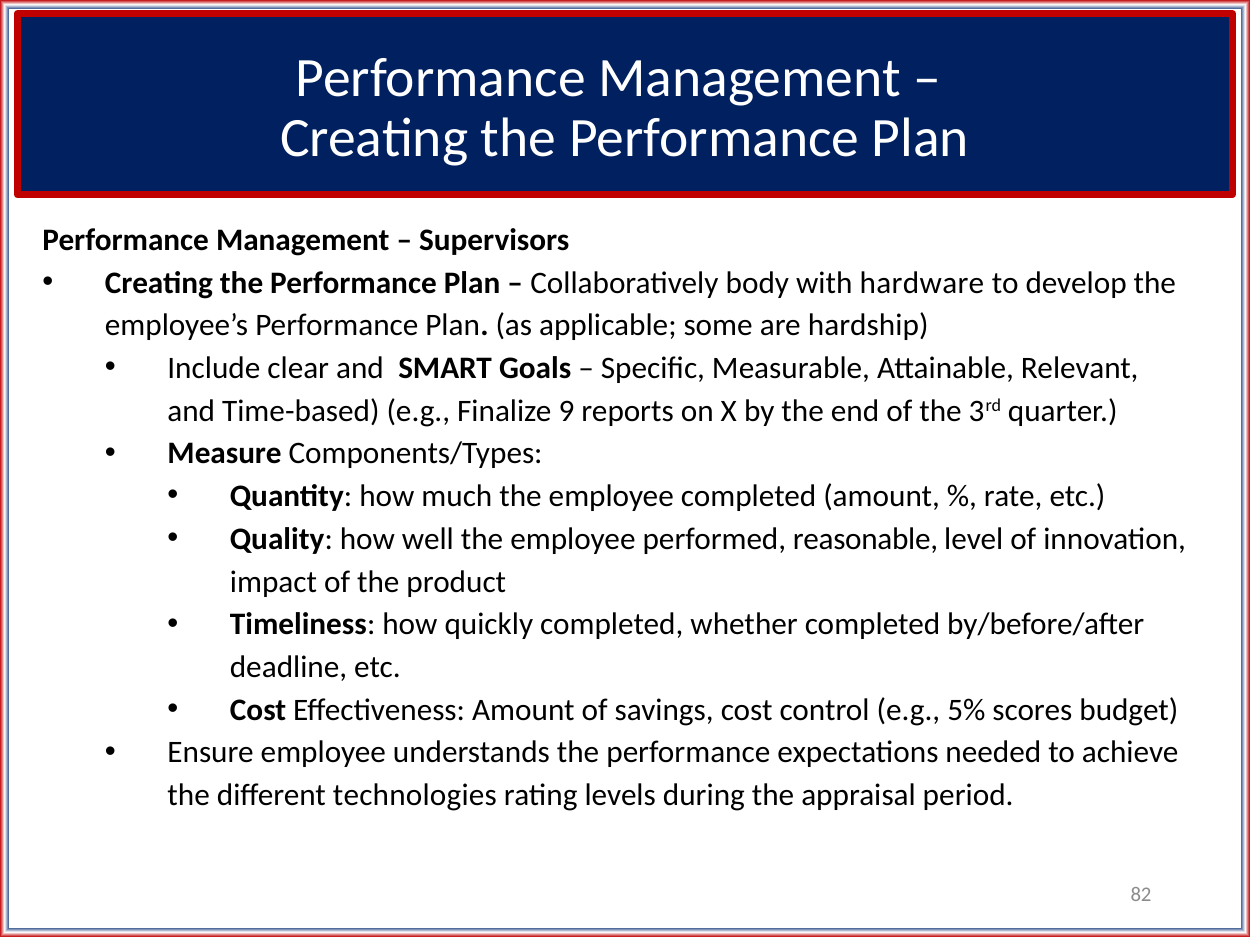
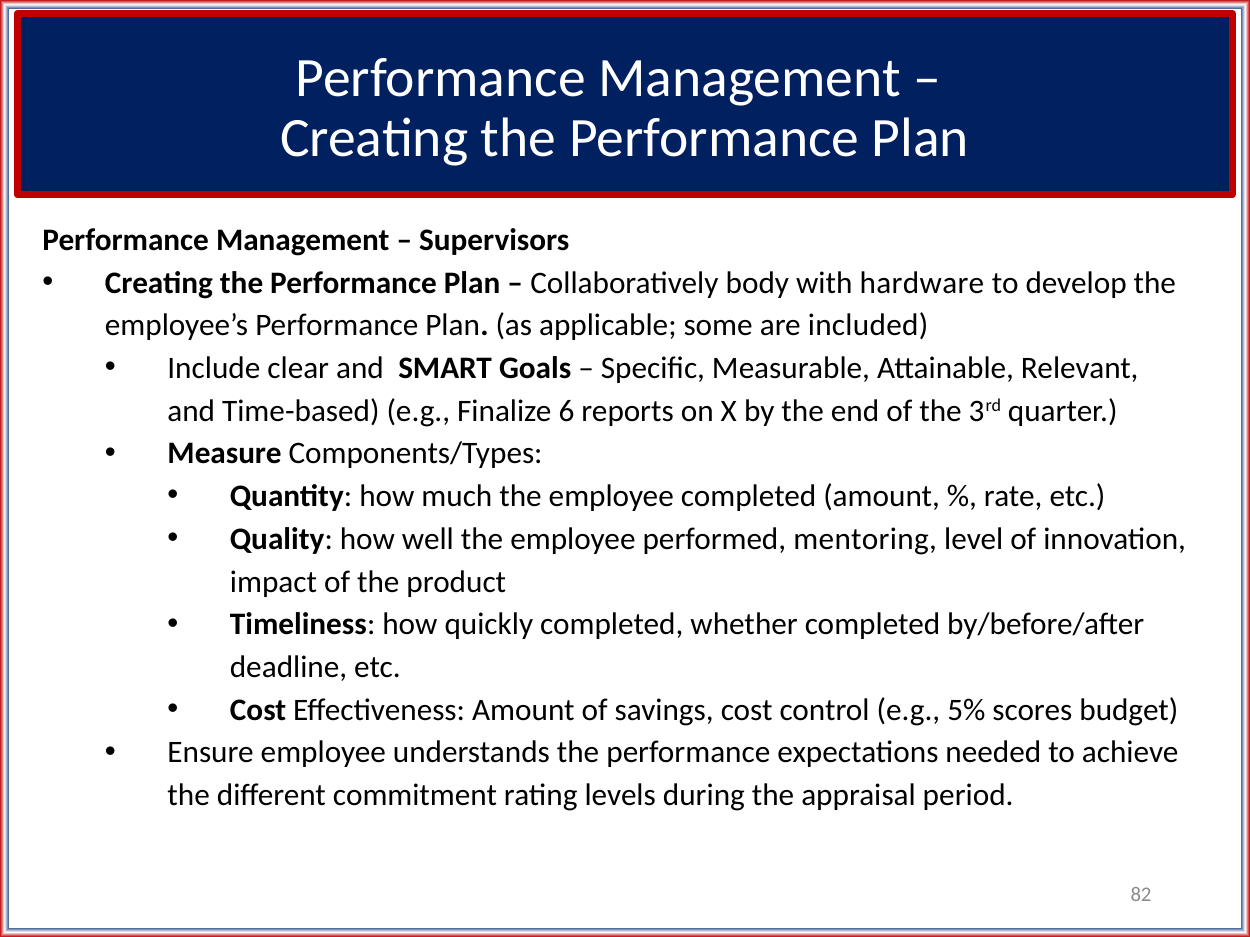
hardship: hardship -> included (868, 326)
9: 9 -> 6 (566, 411)
reasonable: reasonable -> mentoring (865, 539)
technologies: technologies -> commitment (415, 796)
